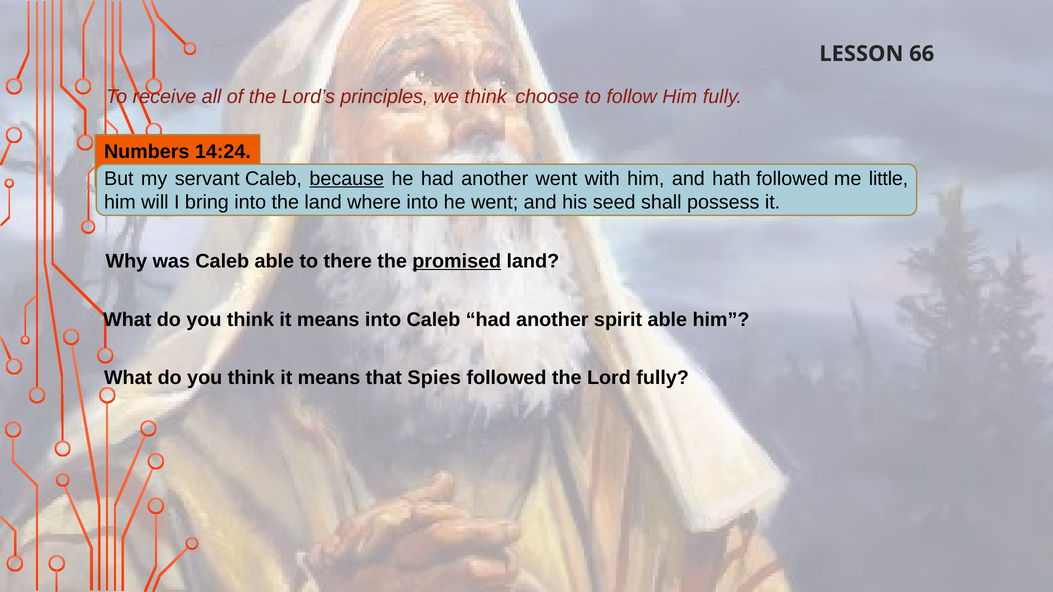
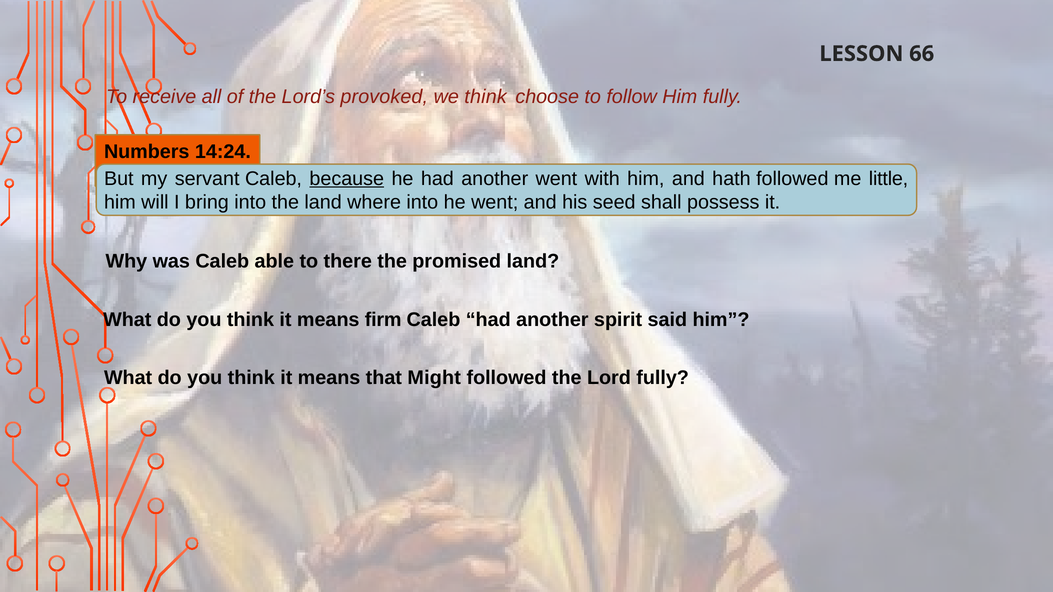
principles: principles -> provoked (384, 97)
promised underline: present -> none (457, 261)
means into: into -> firm (383, 320)
spirit able: able -> said (667, 320)
Spies: Spies -> Might (434, 378)
